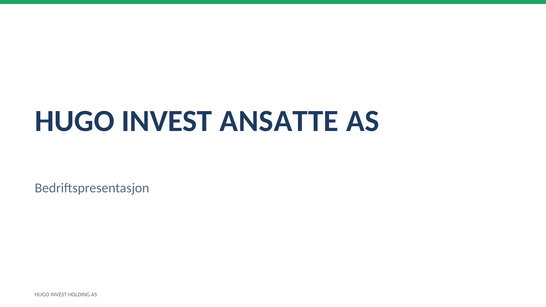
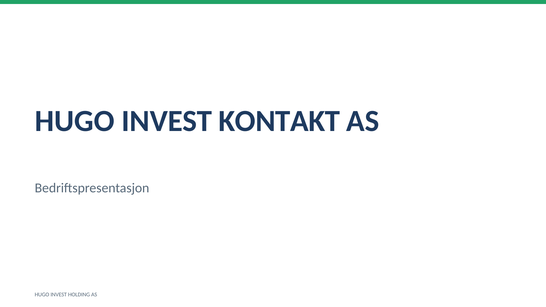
ANSATTE: ANSATTE -> KONTAKT (279, 121)
